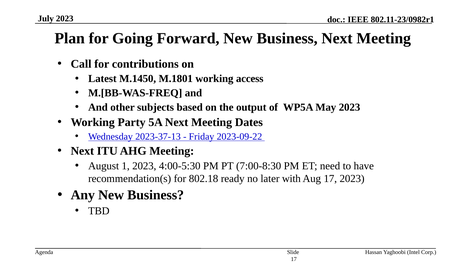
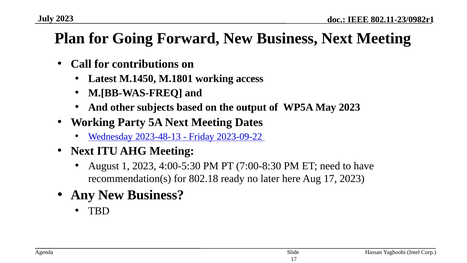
2023-37-13: 2023-37-13 -> 2023-48-13 (158, 136)
with: with -> here (291, 178)
